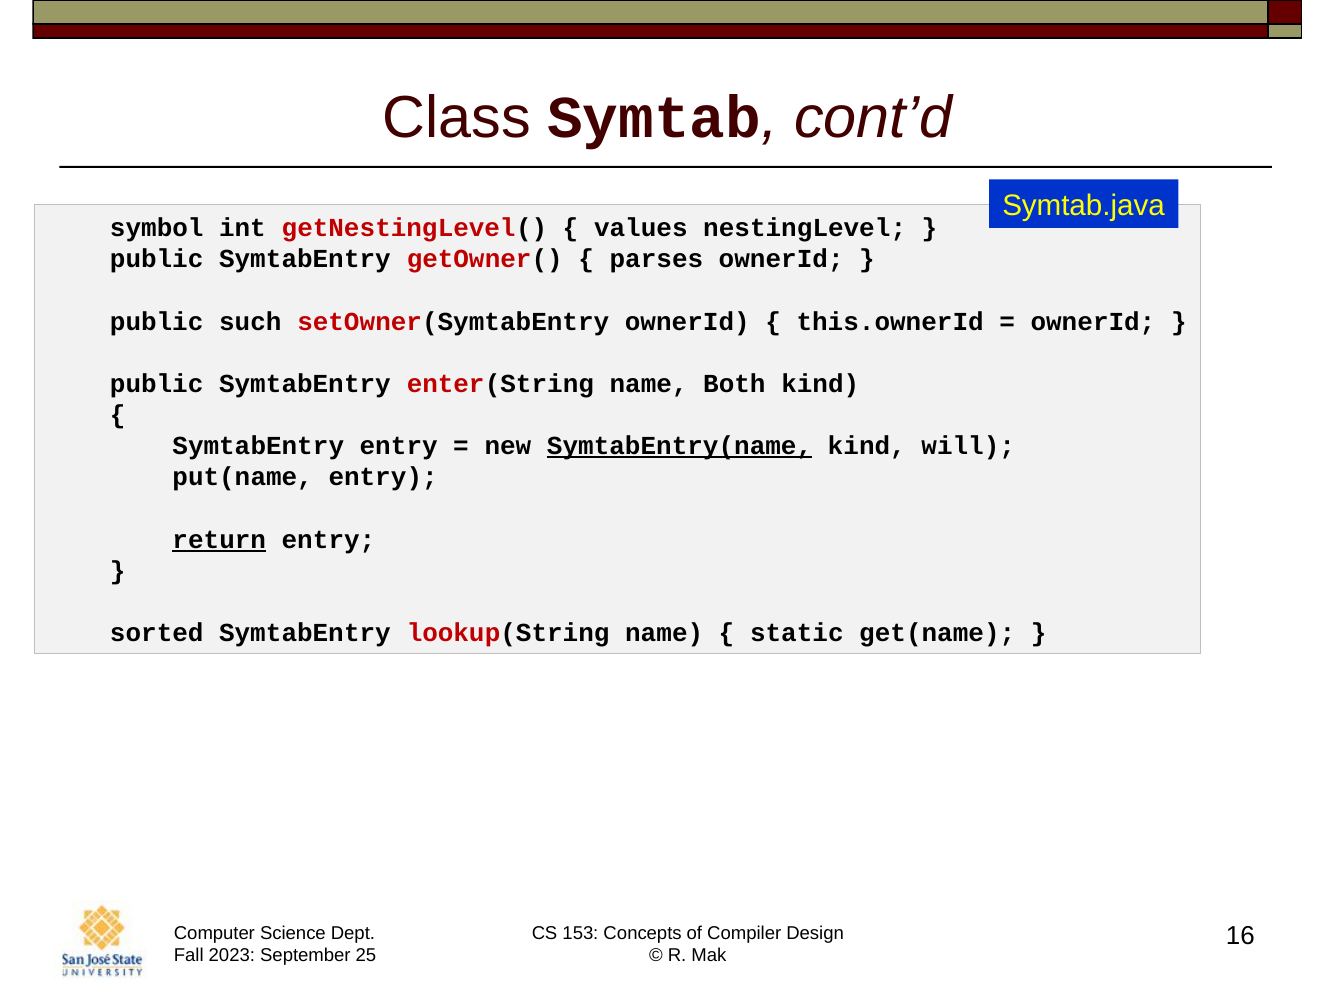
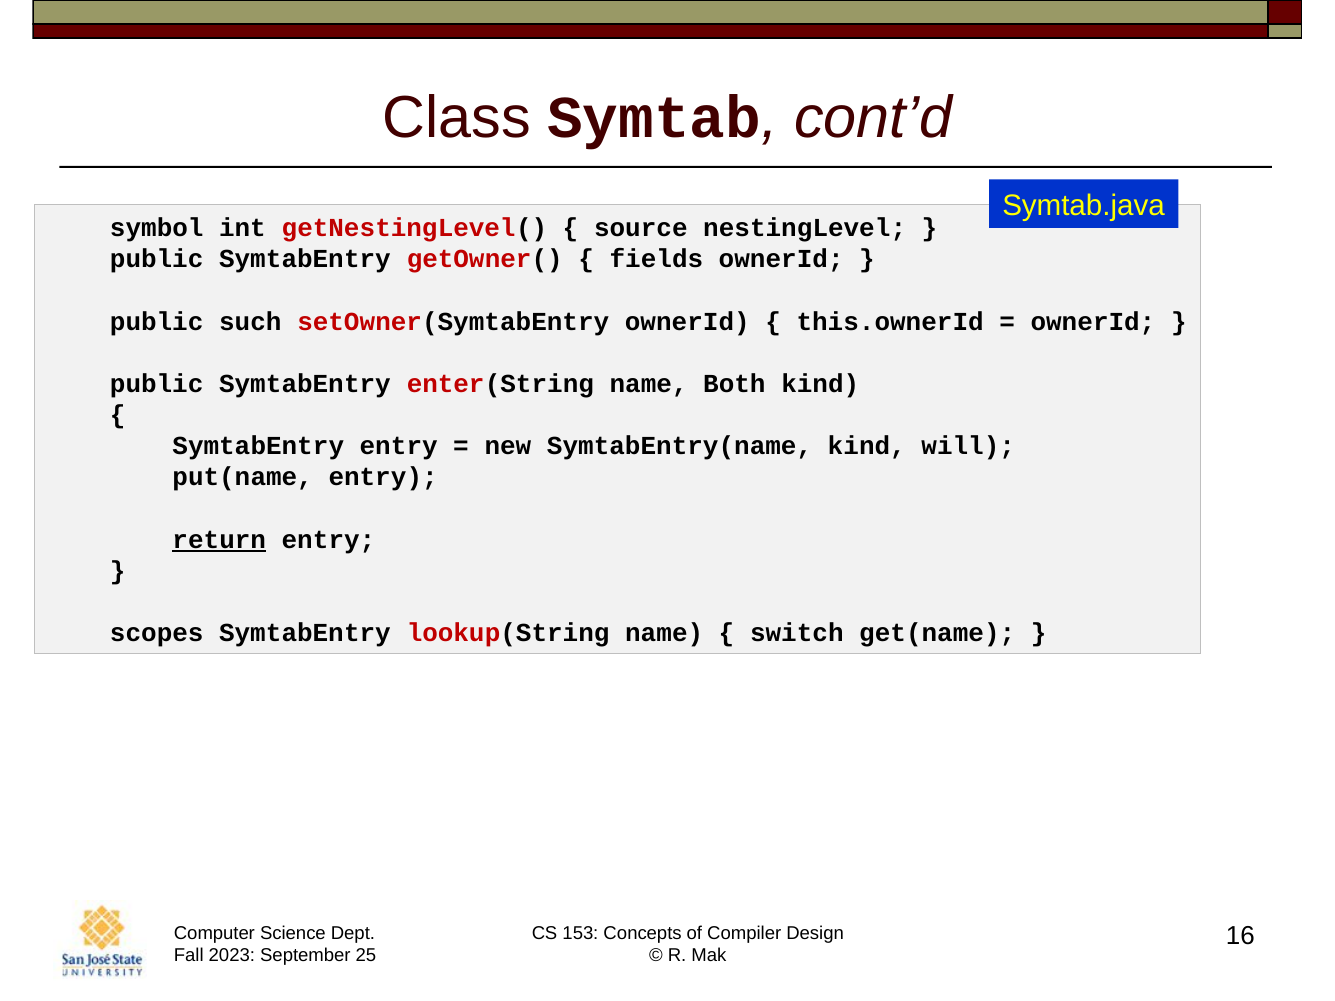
values: values -> source (641, 228)
parses: parses -> fields (656, 259)
SymtabEntry(name underline: present -> none (680, 446)
sorted: sorted -> scopes (157, 633)
static: static -> switch (797, 633)
